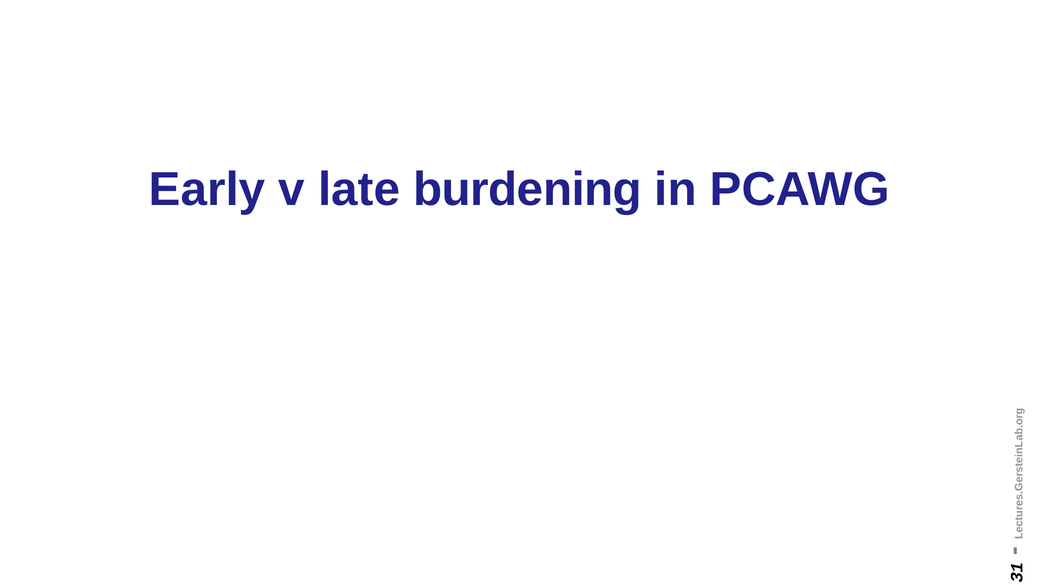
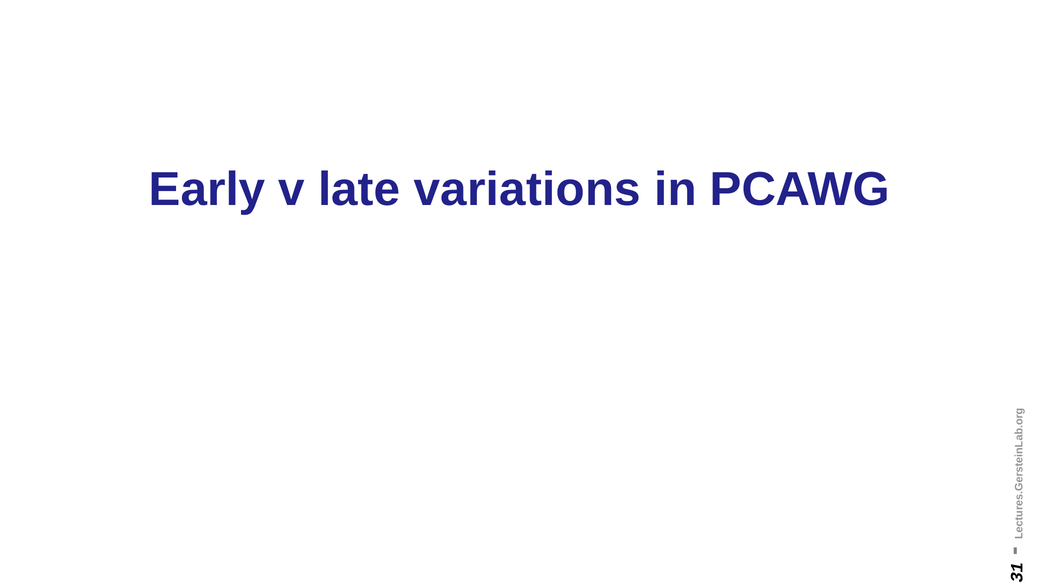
burdening: burdening -> variations (527, 190)
